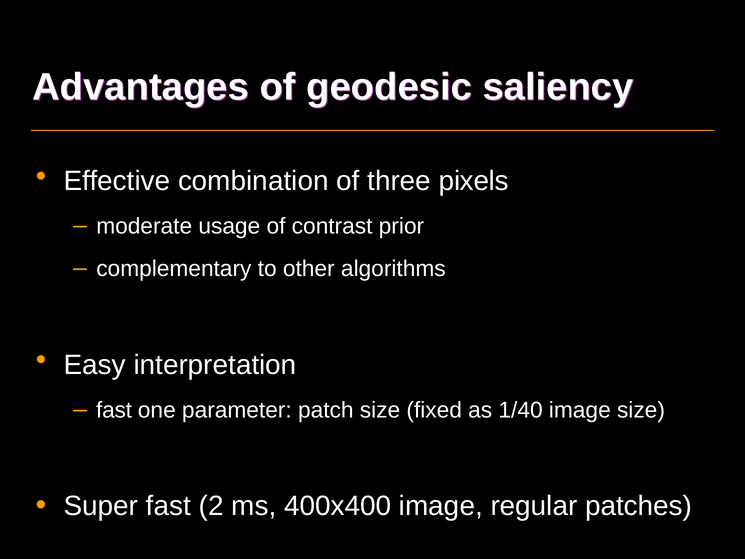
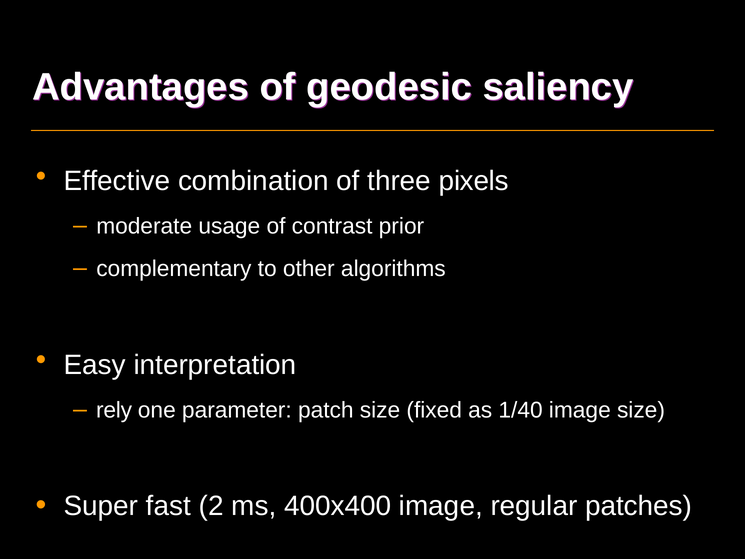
fast: fast -> rely (114, 410)
